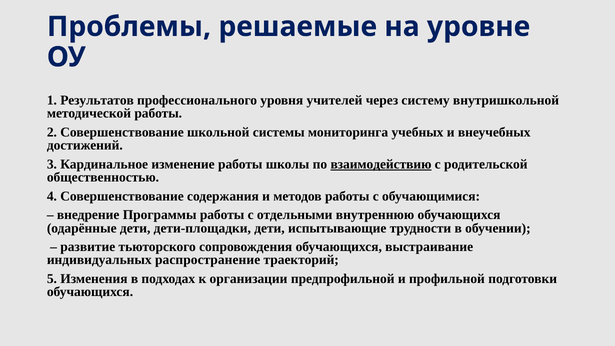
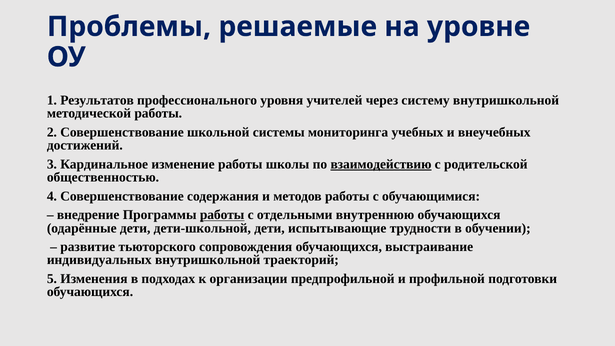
работы underline: none -> present (222, 215)
дети-площадки: дети-площадки -> дети-школьной (202, 228)
индивидуальных распространение: распространение -> внутришкольной (208, 260)
